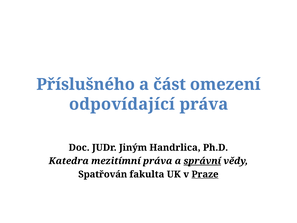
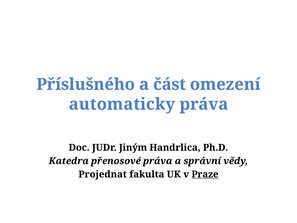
odpovídající: odpovídající -> automaticky (122, 104)
mezitímní: mezitímní -> přenosové (116, 161)
správní underline: present -> none (202, 161)
Spatřován: Spatřován -> Projednat (103, 174)
